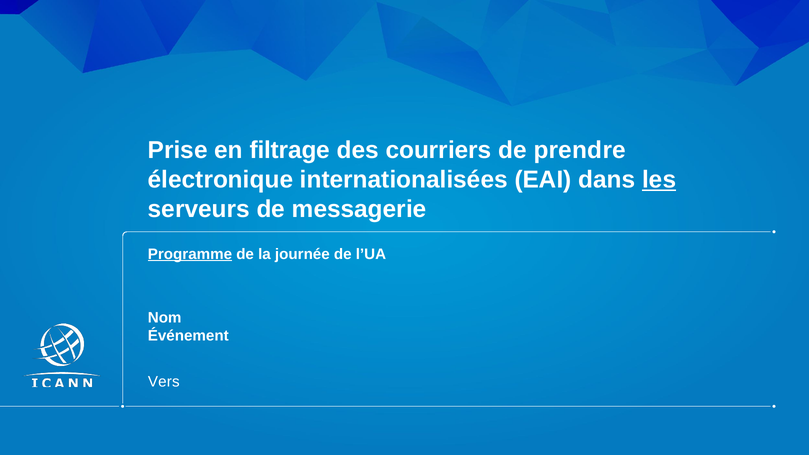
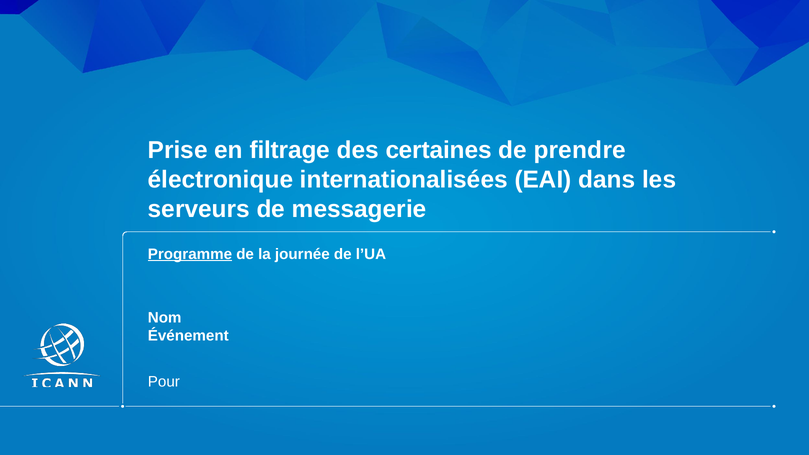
courriers: courriers -> certaines (439, 150)
les underline: present -> none (659, 180)
Vers: Vers -> Pour (164, 382)
